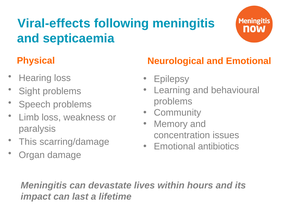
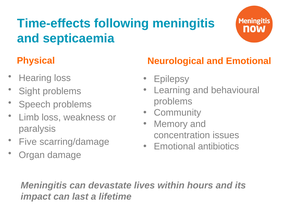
Viral-effects: Viral-effects -> Time-effects (54, 23)
This: This -> Five (28, 142)
